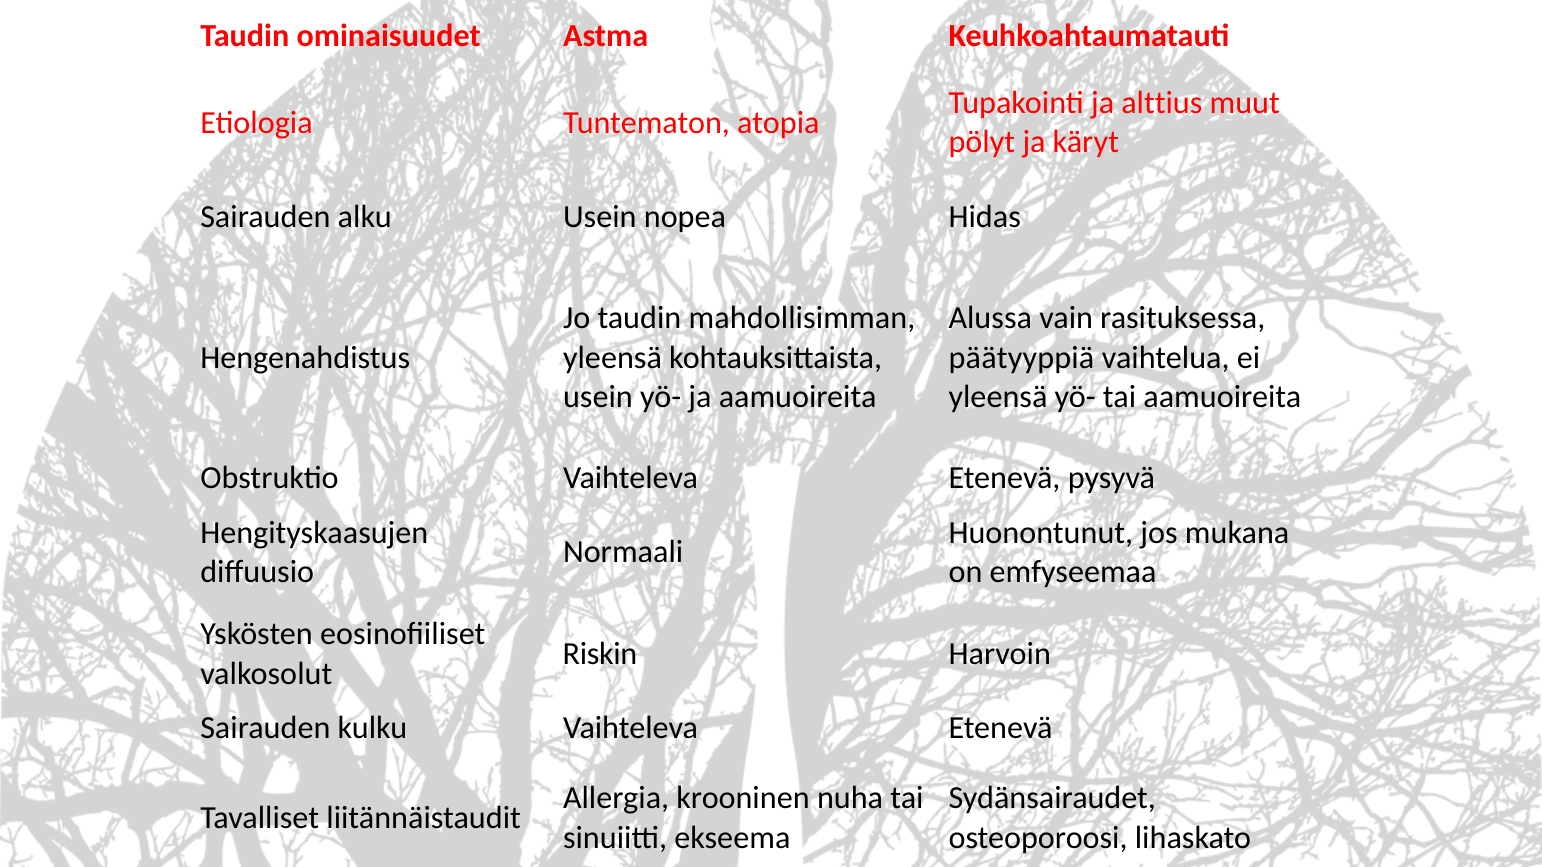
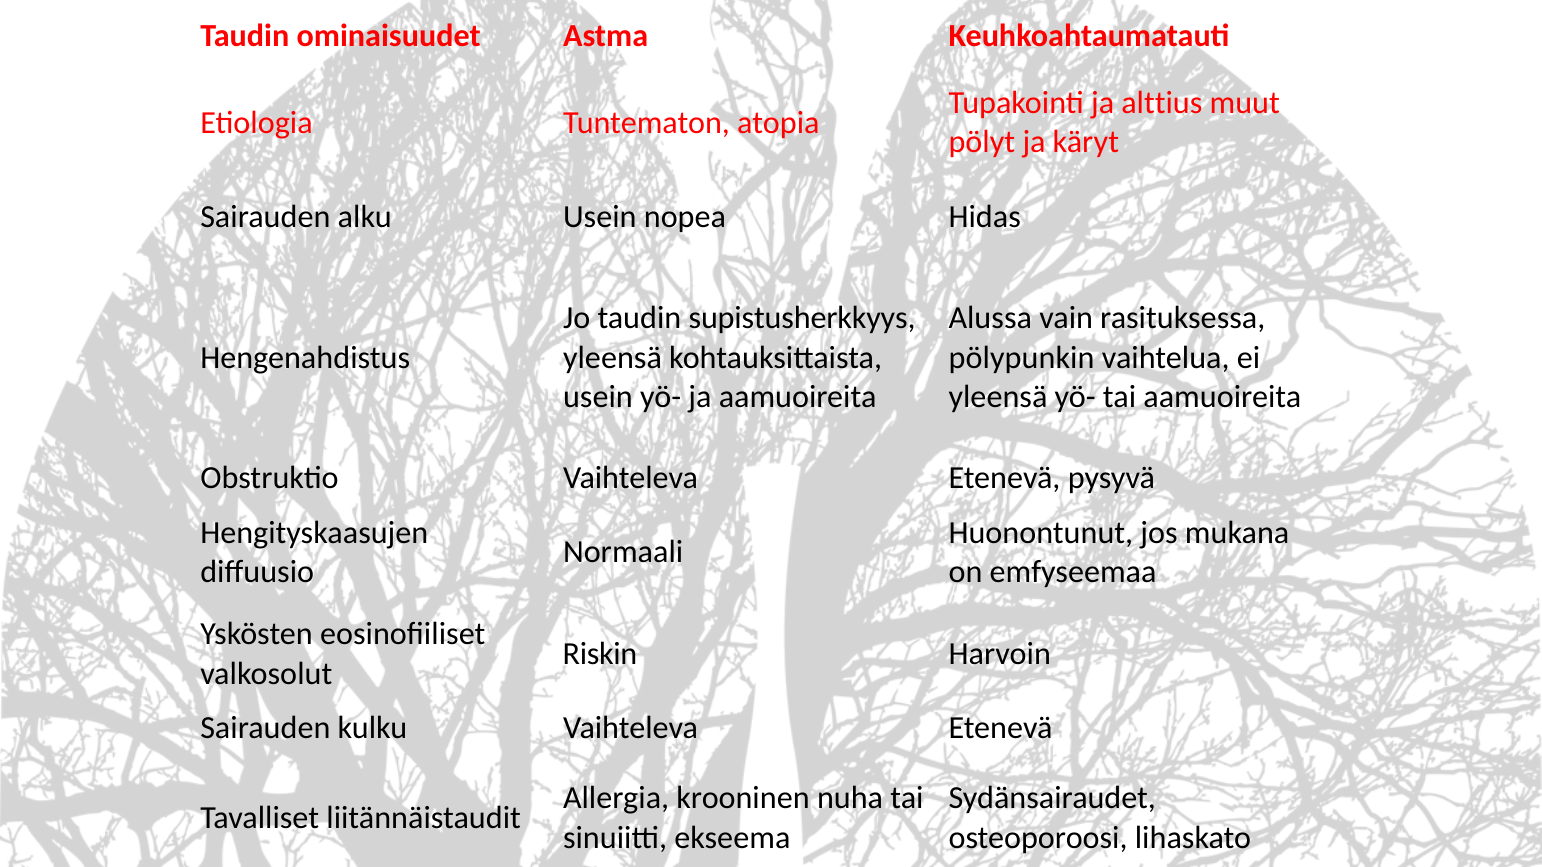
mahdollisimman: mahdollisimman -> supistusherkkyys (802, 318)
päätyyppiä: päätyyppiä -> pölypunkin (1022, 358)
